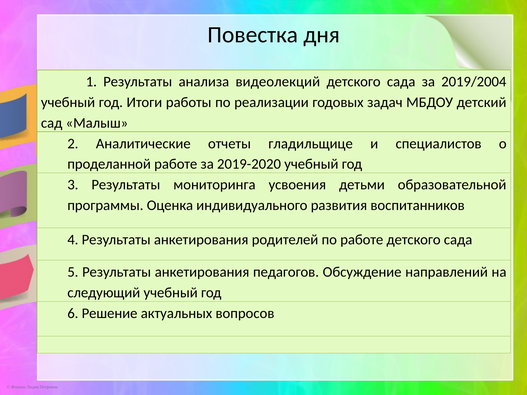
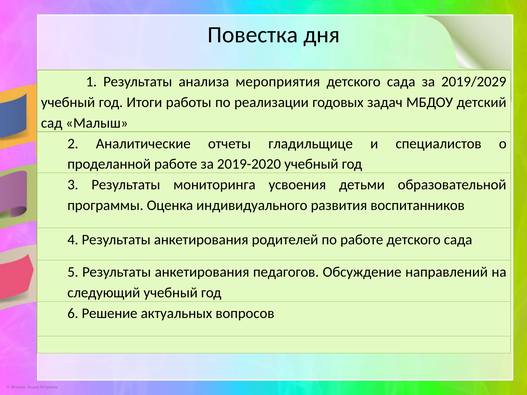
видеолекций: видеолекций -> мероприятия (278, 82)
2019/2004: 2019/2004 -> 2019/2029 (474, 82)
